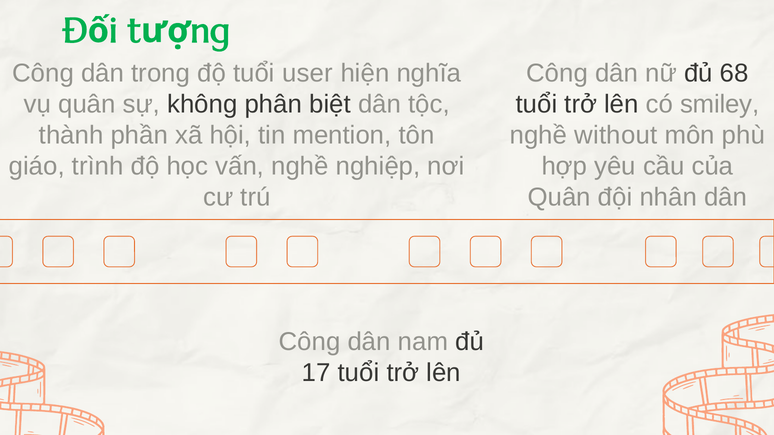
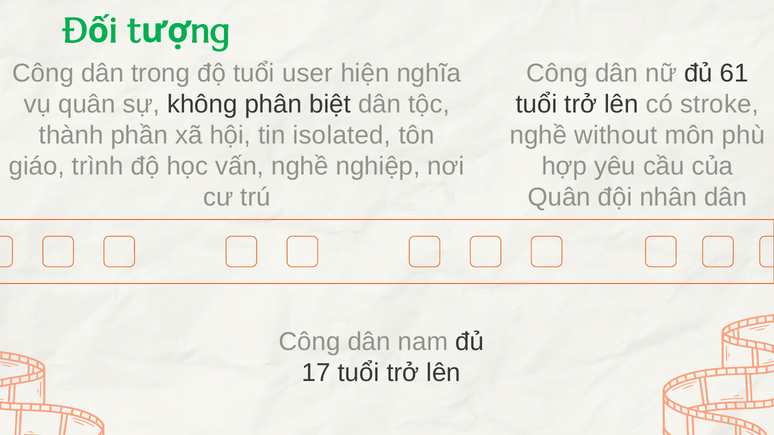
68: 68 -> 61 (734, 74)
smiley: smiley -> stroke (720, 104)
mention: mention -> isolated (342, 135)
